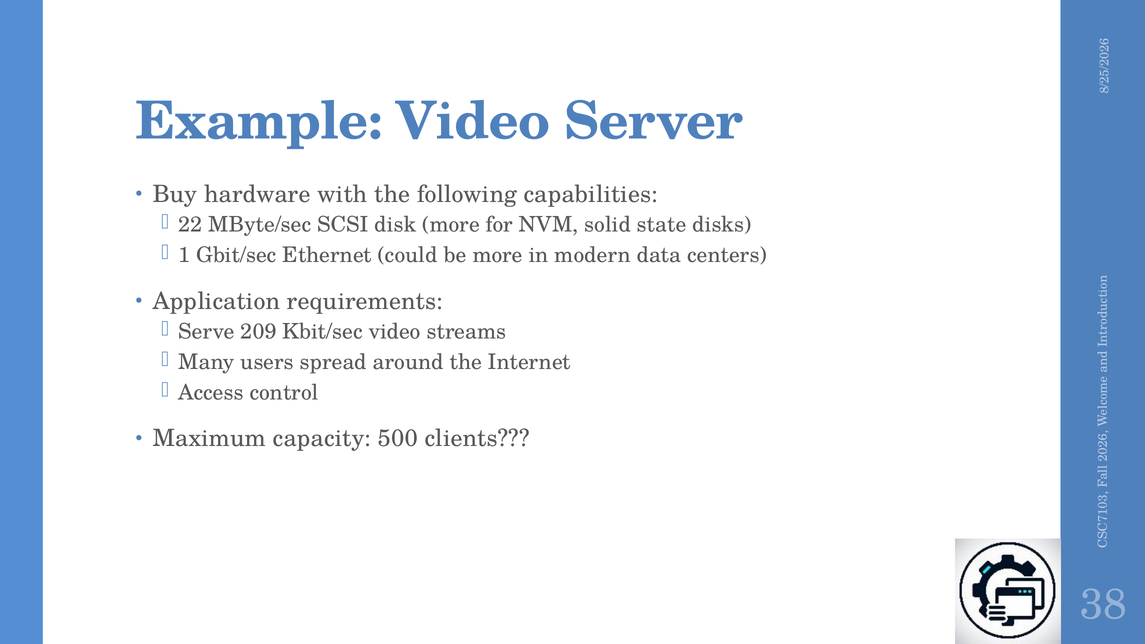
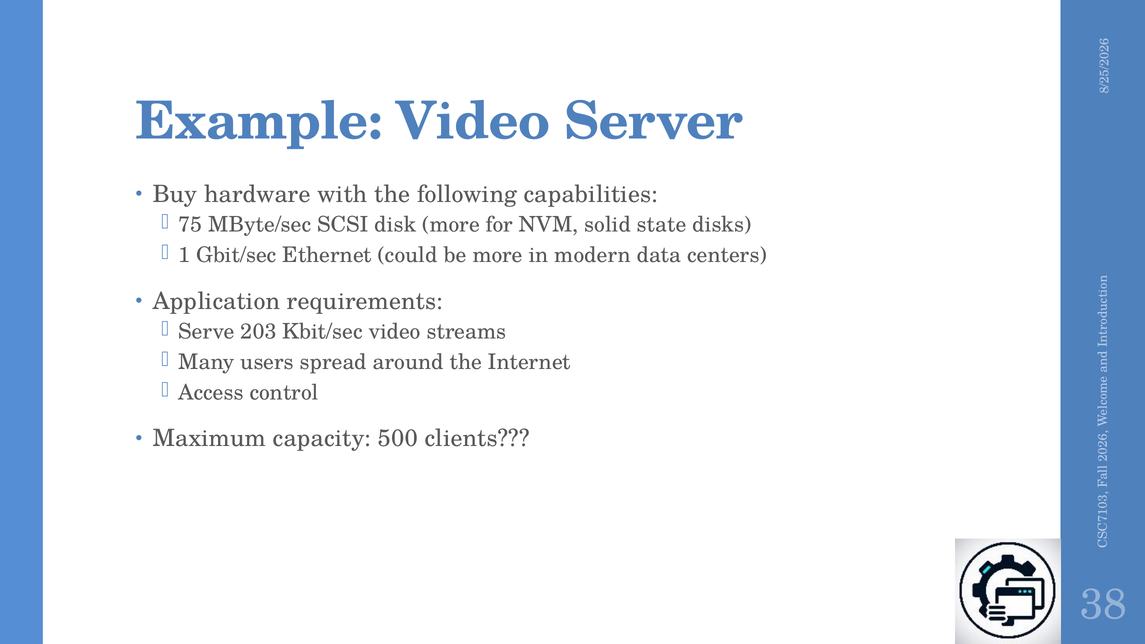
22: 22 -> 75 (190, 225)
209: 209 -> 203 (258, 332)
